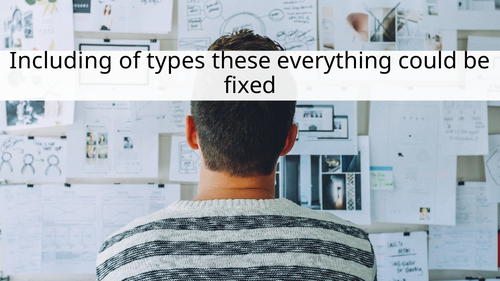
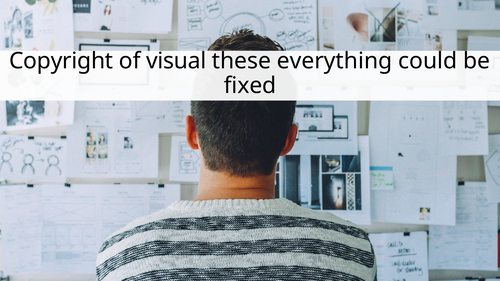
Including: Including -> Copyright (61, 61)
types: types -> visual (176, 61)
